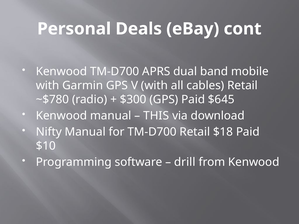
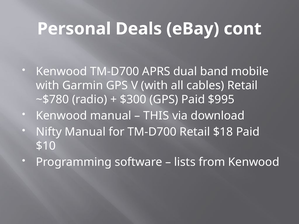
$645: $645 -> $995 (221, 99)
drill: drill -> lists (185, 162)
